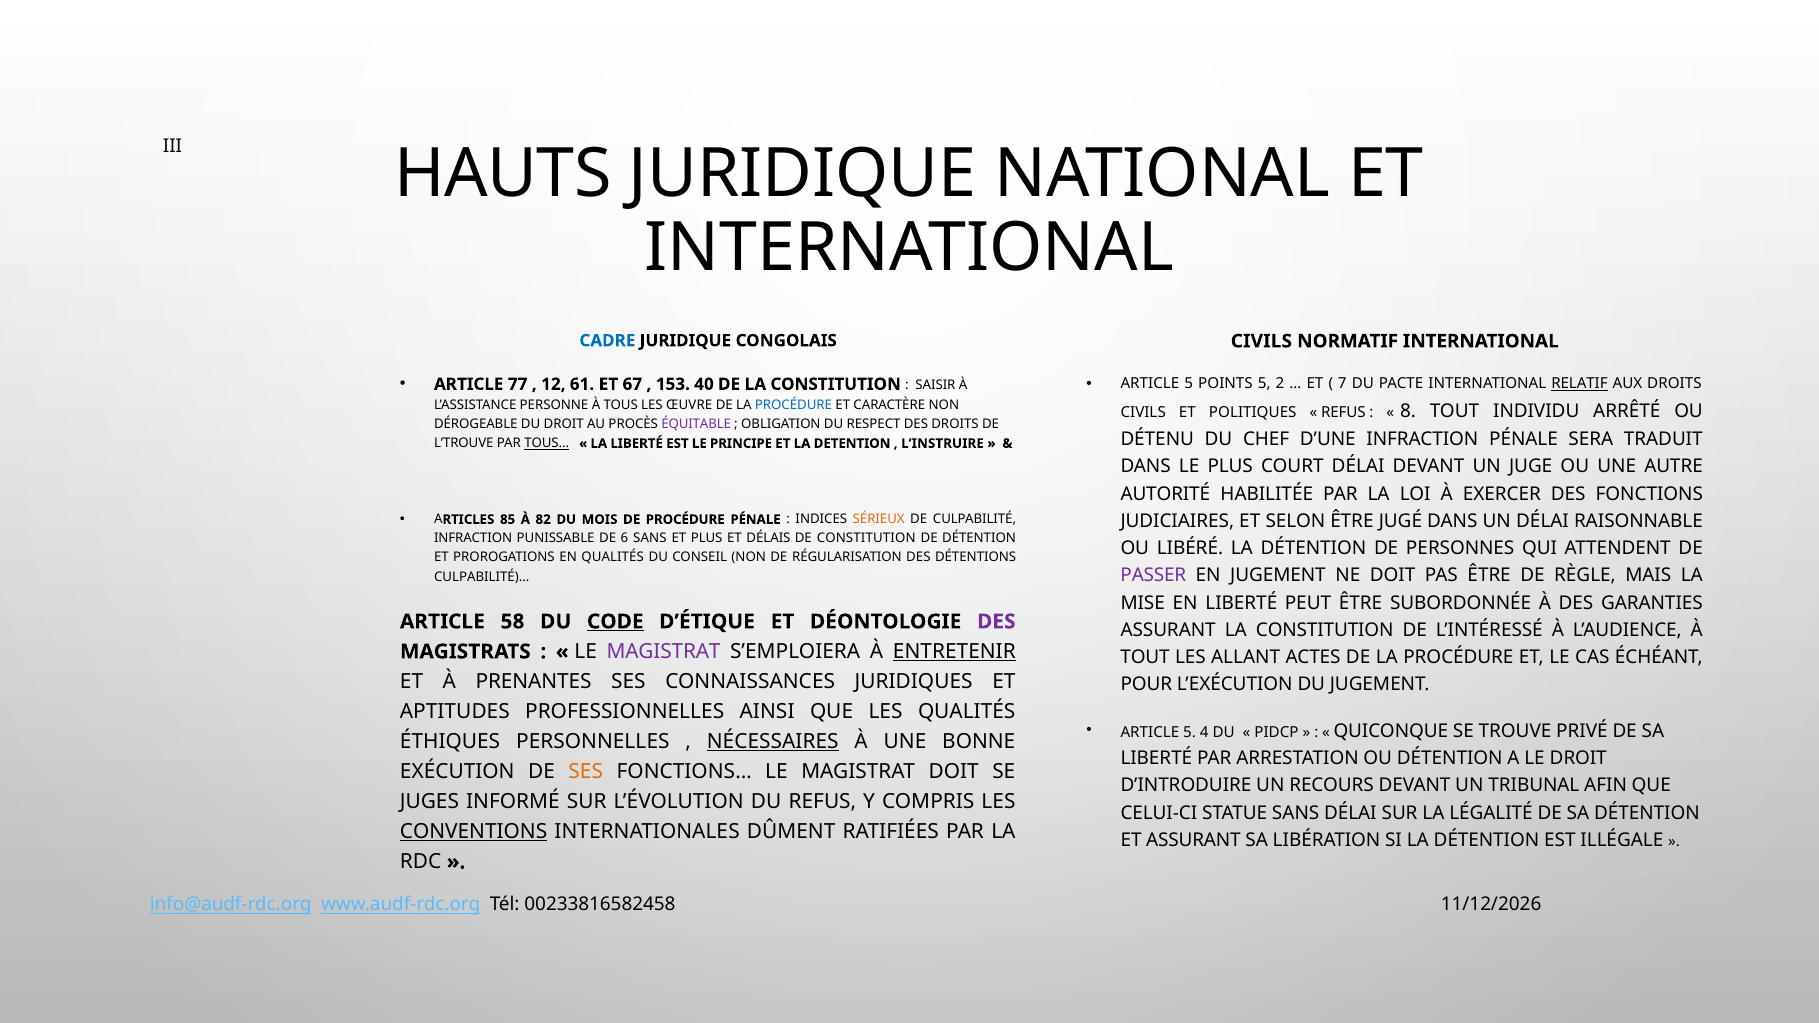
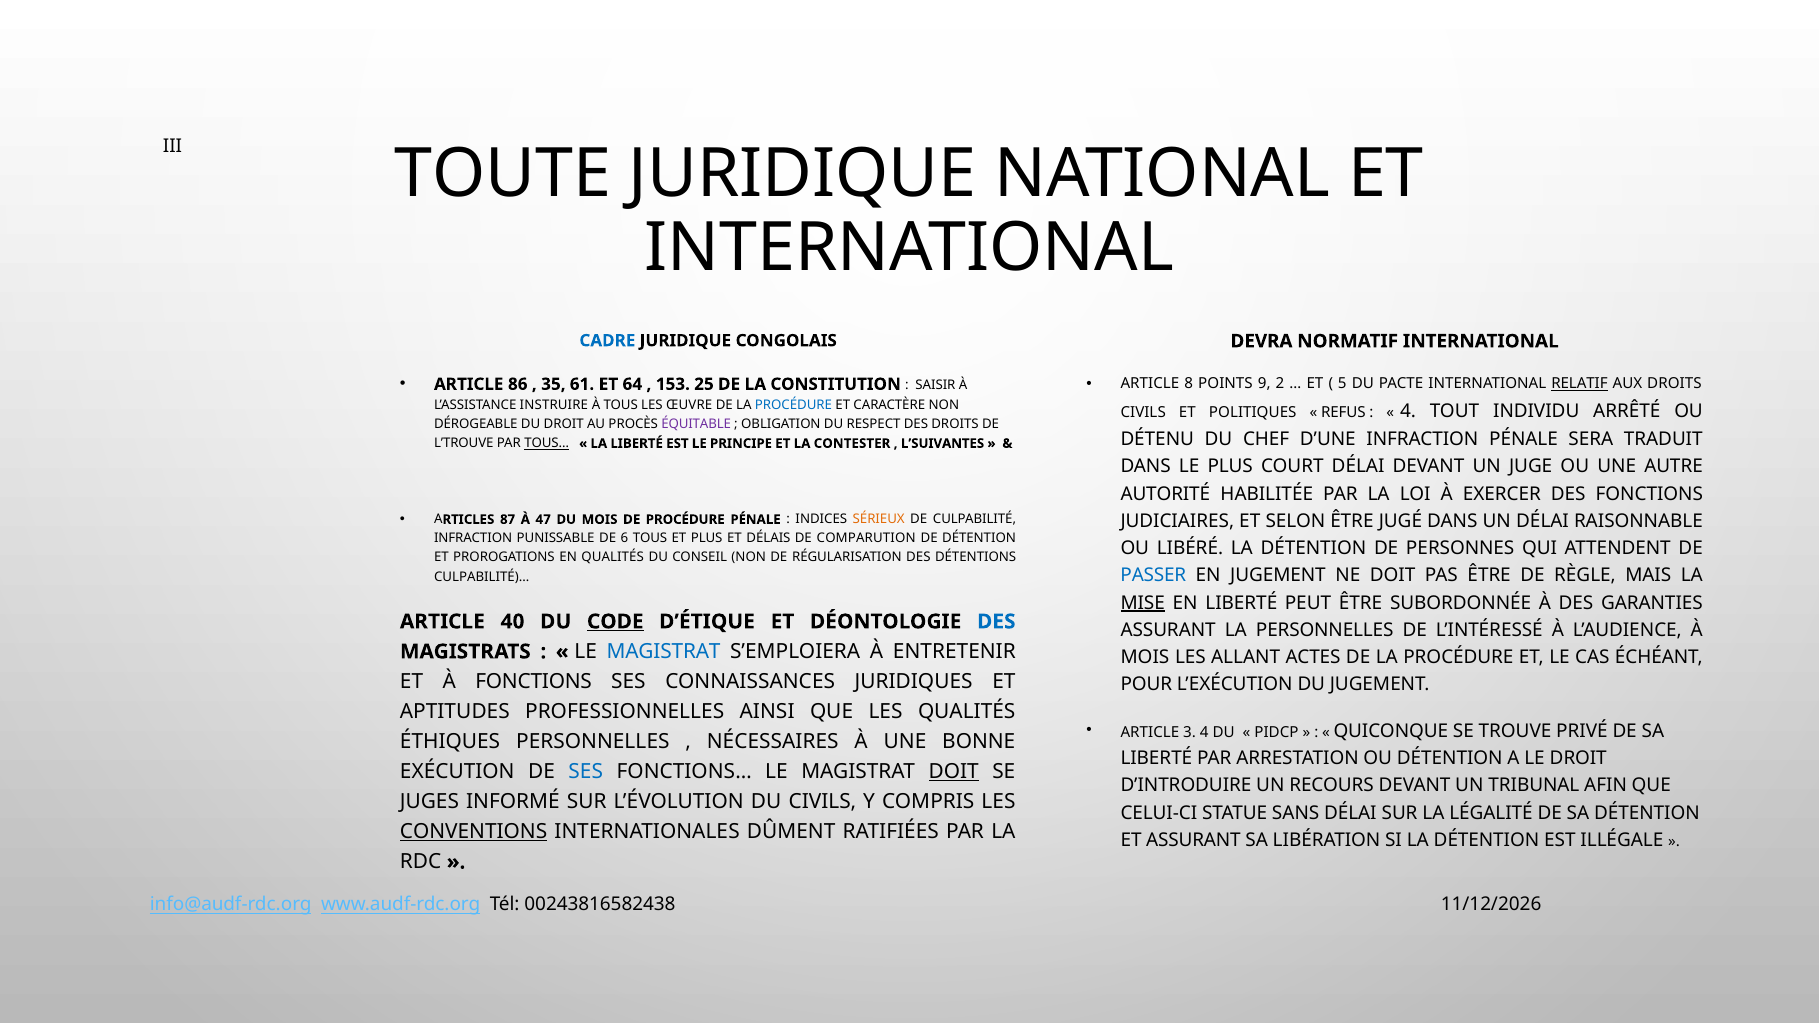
HAUTS: HAUTS -> TOUTE (503, 174)
CIVILS: CIVILS -> DEVRA (1262, 341)
77: 77 -> 86 (518, 384)
12: 12 -> 35 (553, 384)
67: 67 -> 64 (632, 384)
40: 40 -> 25 (704, 384)
5: 5 -> 8 (1189, 384)
POINTS 5: 5 -> 9 (1264, 384)
7: 7 -> 5 (1342, 384)
PERSONNE: PERSONNE -> INSTRUIRE (554, 405)
8: 8 -> 4 (1408, 412)
DETENTION: DETENTION -> CONTESTER (852, 444)
L’INSTRUIRE: L’INSTRUIRE -> L’SUIVANTES (943, 444)
85: 85 -> 87 (508, 520)
82: 82 -> 47 (543, 520)
6 SANS: SANS -> TOUS (650, 539)
DE CONSTITUTION: CONSTITUTION -> COMPARUTION (866, 539)
PASSER colour: purple -> blue (1153, 576)
MISE underline: none -> present (1143, 603)
58: 58 -> 40 (513, 622)
DES colour: purple -> blue (996, 622)
ASSURANT LA CONSTITUTION: CONSTITUTION -> PERSONNELLES (1325, 630)
MAGISTRAT colour: purple -> blue (664, 652)
ENTRETENIR underline: present -> none (954, 652)
TOUT: TOUT -> MOIS (1145, 658)
À PRENANTES: PRENANTES -> FONCTIONS (534, 682)
5: 5 -> 3 (1190, 732)
NÉCESSAIRES underline: present -> none (773, 742)
SES colour: orange -> blue (586, 772)
DOIT underline: none -> present (954, 772)
DU REFUS: REFUS -> CIVILS (822, 802)
00233816582458: 00233816582458 -> 00243816582438 (600, 905)
